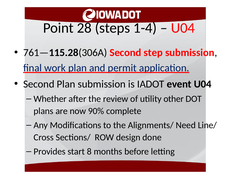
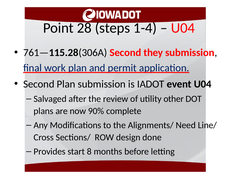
step: step -> they (153, 52)
Whether: Whether -> Salvaged (50, 99)
